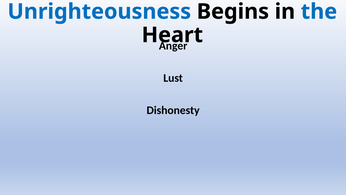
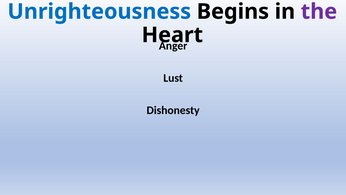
the colour: blue -> purple (319, 12)
